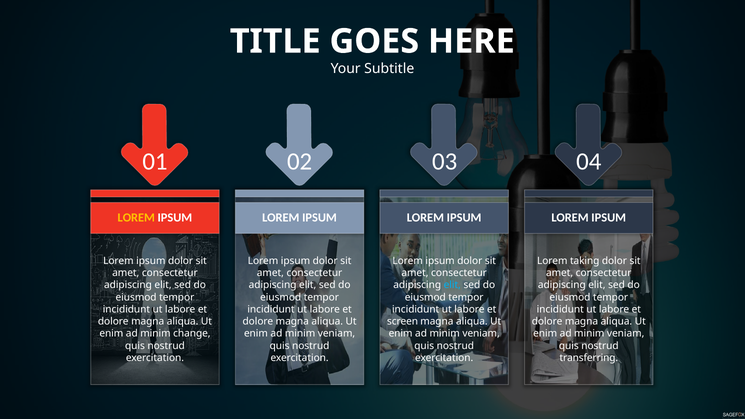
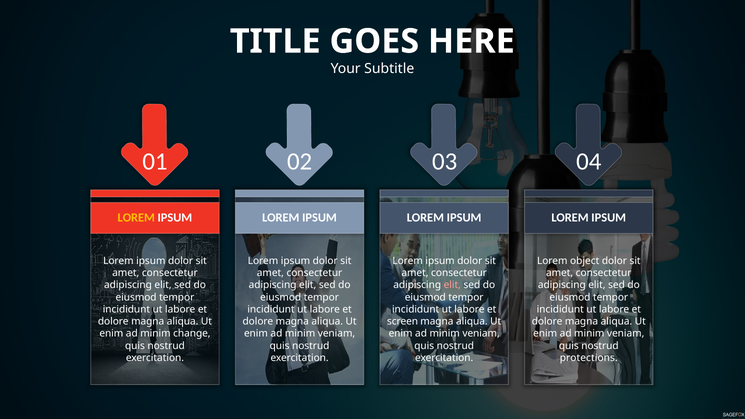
taking: taking -> object (585, 261)
elit colour: light blue -> pink (452, 285)
transferring: transferring -> protections (589, 358)
